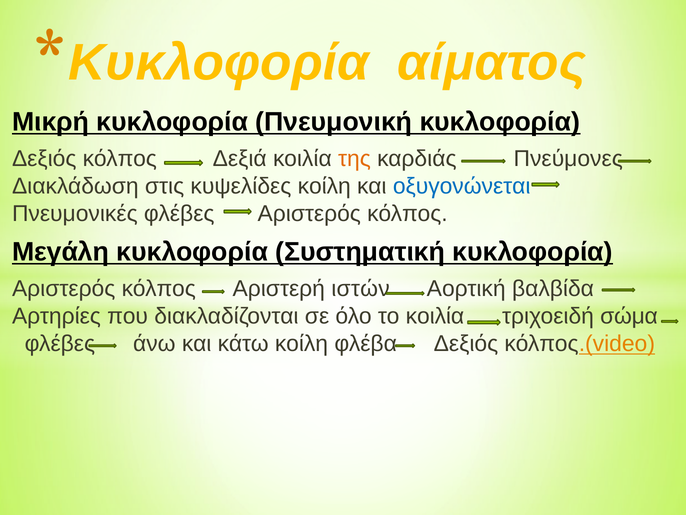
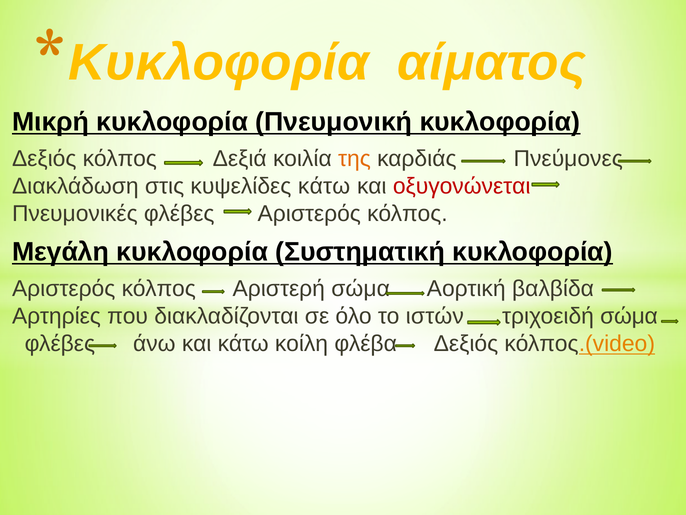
κυψελίδες κοίλη: κοίλη -> κάτω (324, 186)
οξυγονώνεται colour: blue -> red (462, 186)
Αριστερή ιστών: ιστών -> σώμα (361, 289)
το κοιλία: κοιλία -> ιστών (435, 316)
